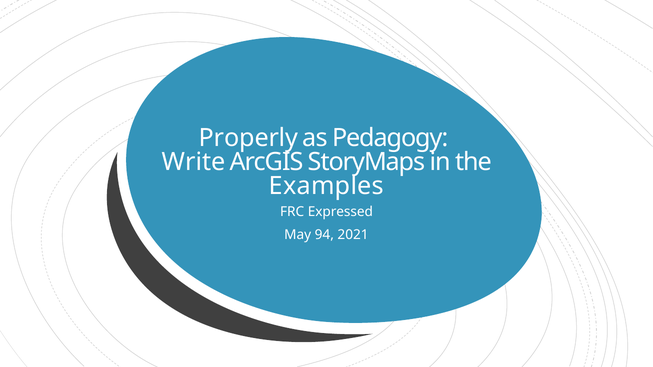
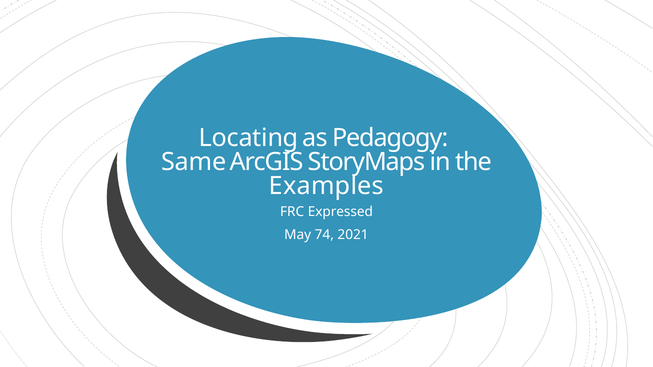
Properly: Properly -> Locating (249, 138)
Write: Write -> Same (194, 162)
94: 94 -> 74 (324, 235)
